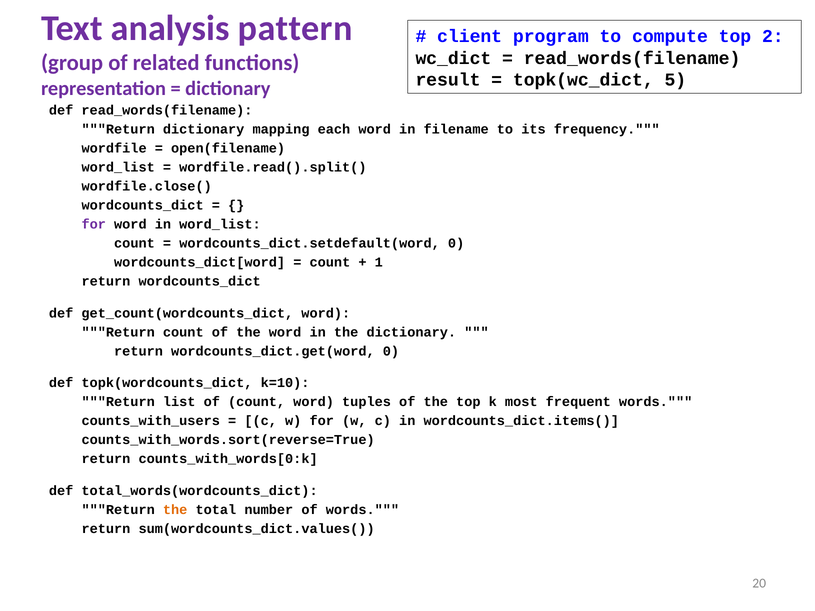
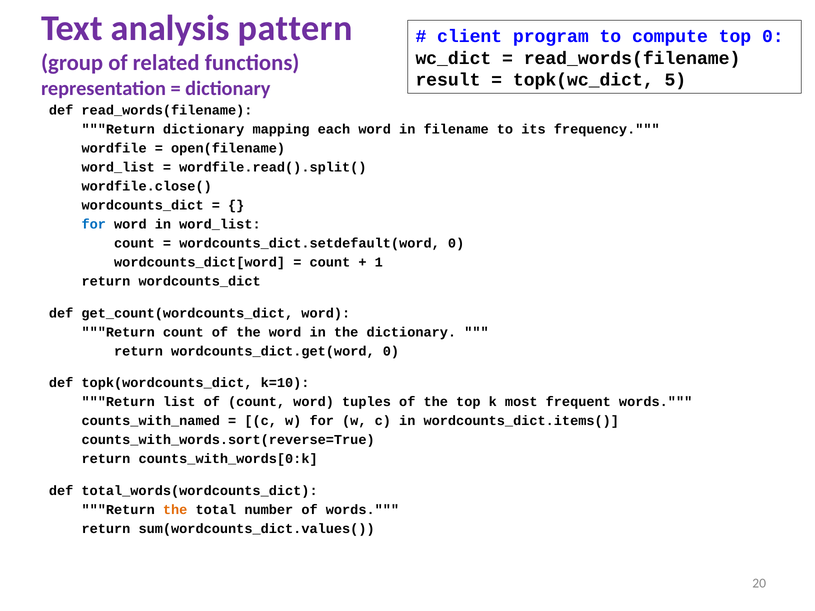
top 2: 2 -> 0 (773, 37)
for colour: purple -> blue (94, 225)
counts_with_users: counts_with_users -> counts_with_named (151, 421)
